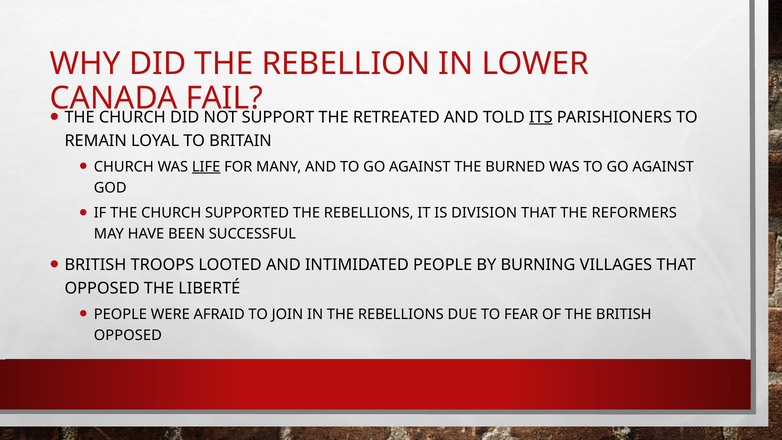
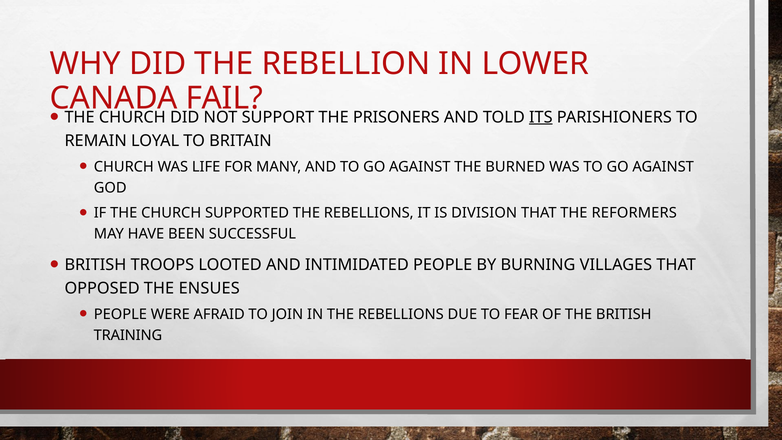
RETREATED: RETREATED -> PRISONERS (396, 117)
LIFE underline: present -> none (206, 167)
LIBERTÉ: LIBERTÉ -> ENSUES (209, 288)
OPPOSED: OPPOSED -> TRAINING (128, 335)
